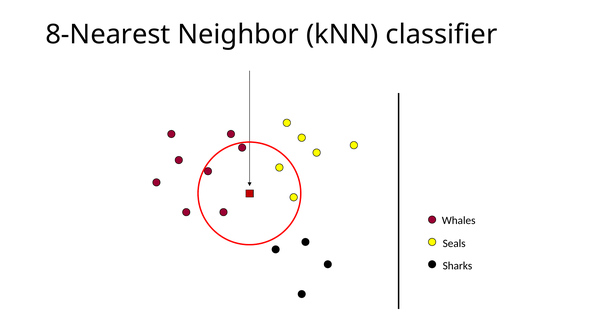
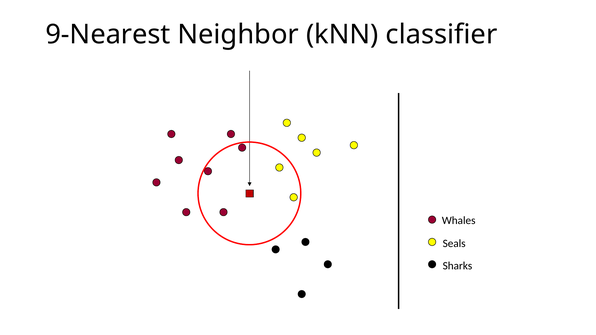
8-Nearest: 8-Nearest -> 9-Nearest (108, 35)
